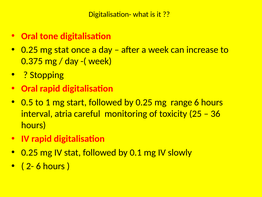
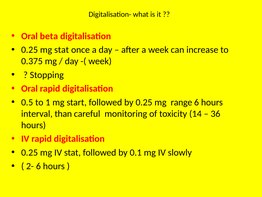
tone: tone -> beta (49, 36)
atria: atria -> than (63, 113)
25: 25 -> 14 (195, 113)
